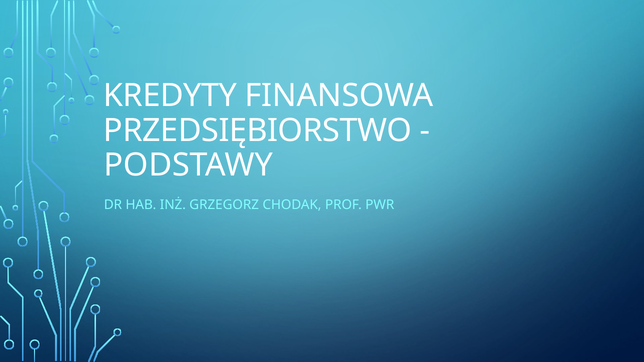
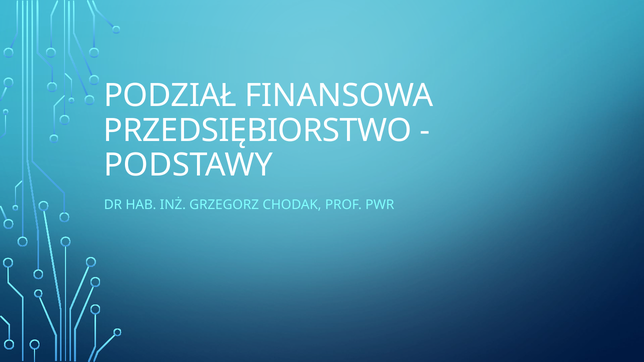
KREDYTY: KREDYTY -> PODZIAŁ (170, 96)
